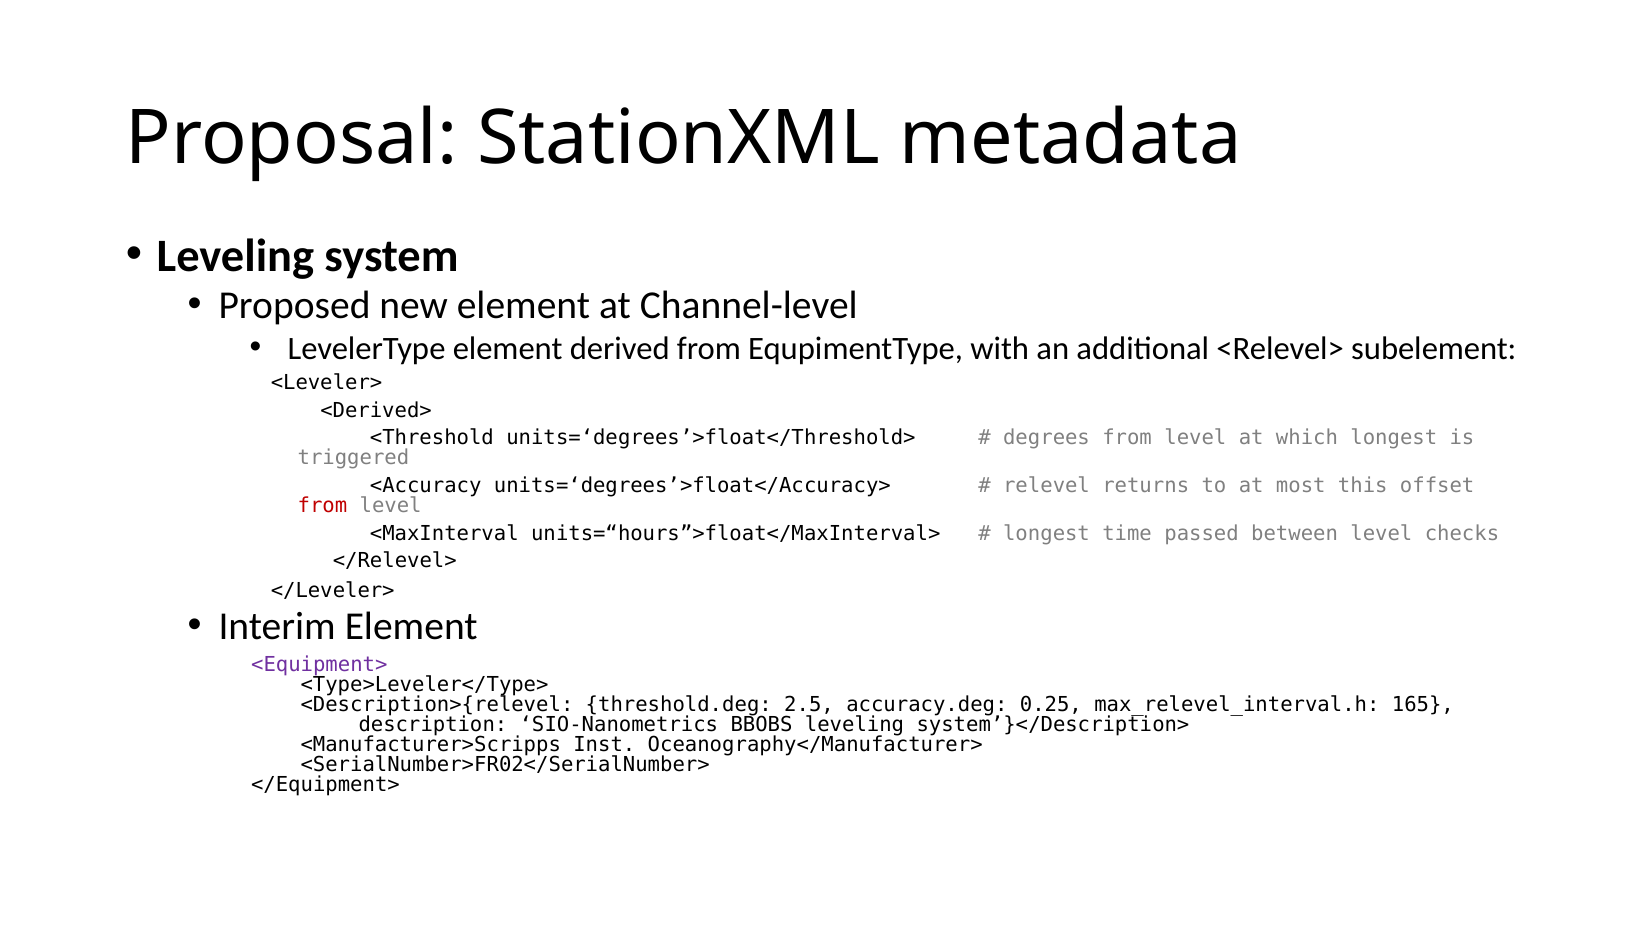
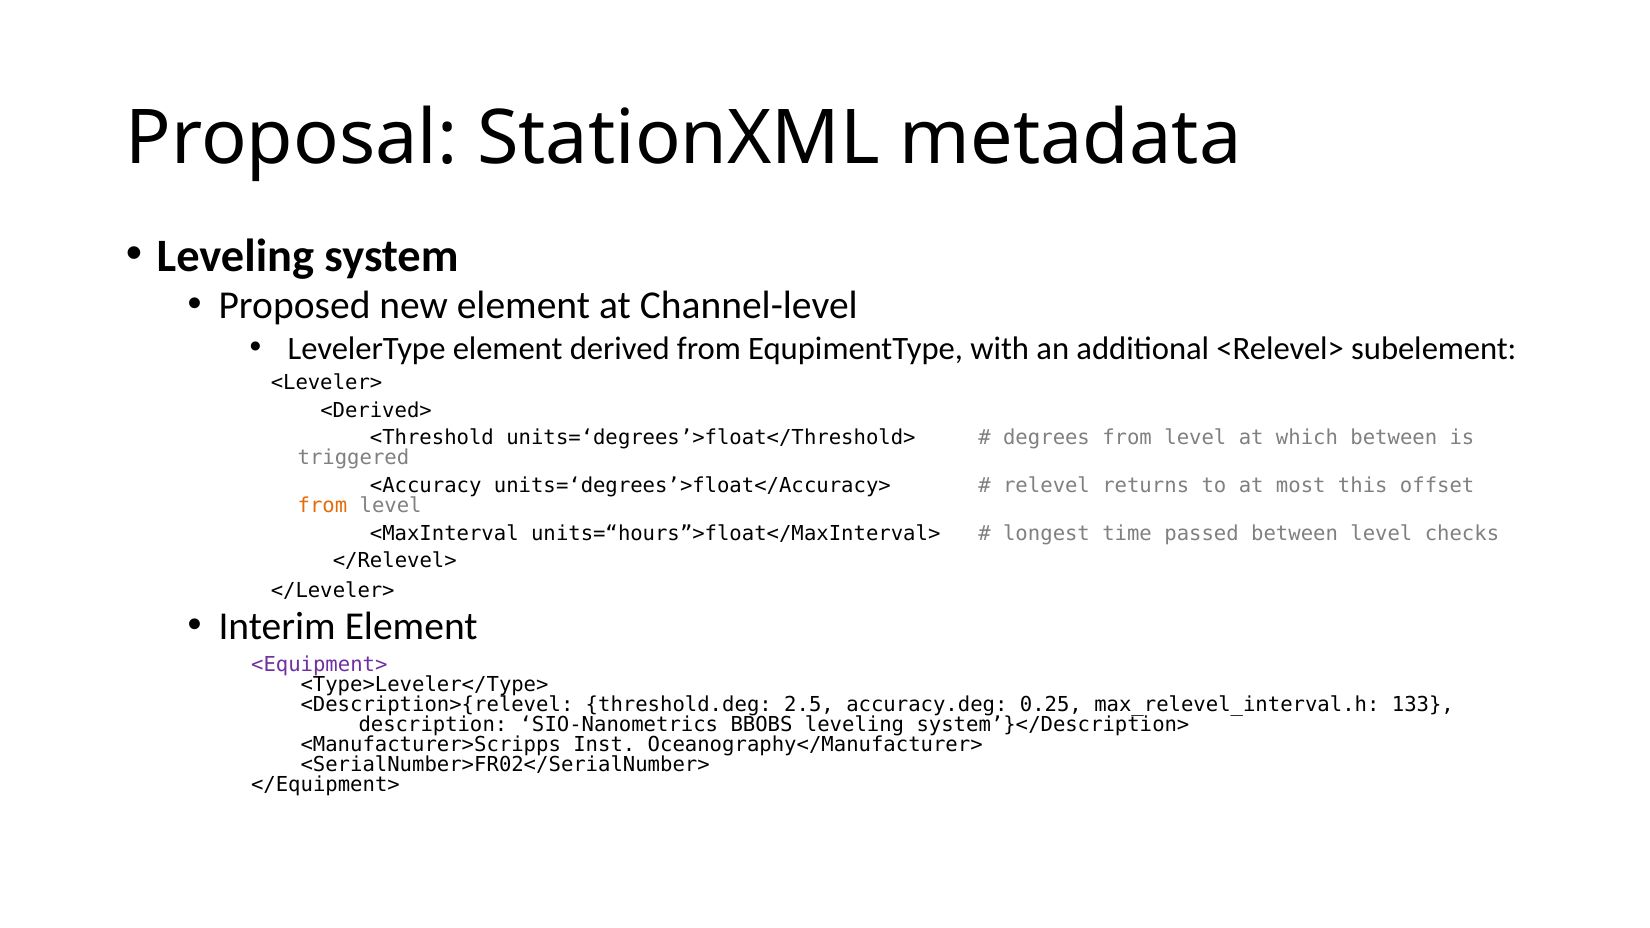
which longest: longest -> between (1394, 438)
from colour: red -> orange (322, 506)
165: 165 -> 133 (1423, 705)
